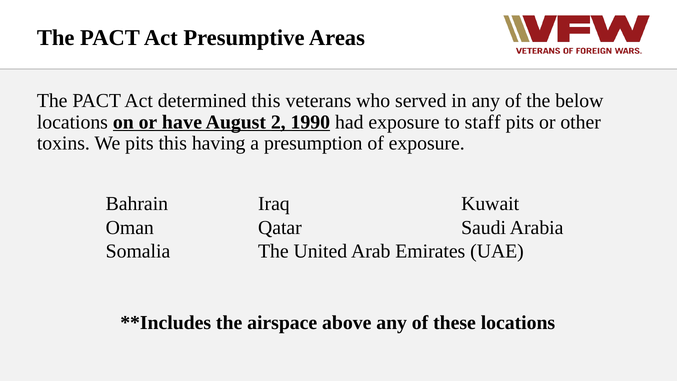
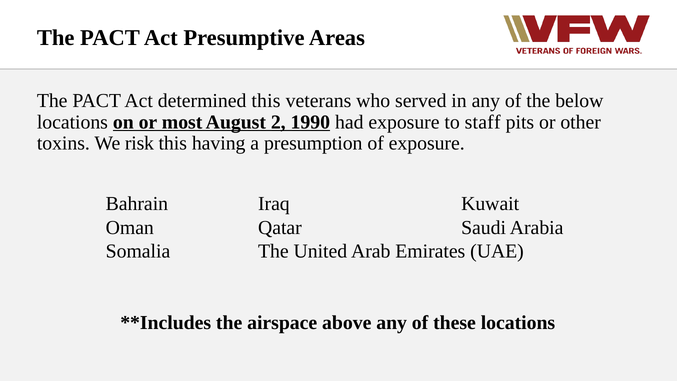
have: have -> most (182, 122)
We pits: pits -> risk (139, 143)
